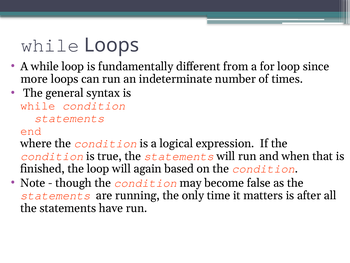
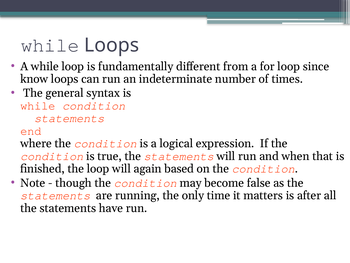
more: more -> know (34, 79)
